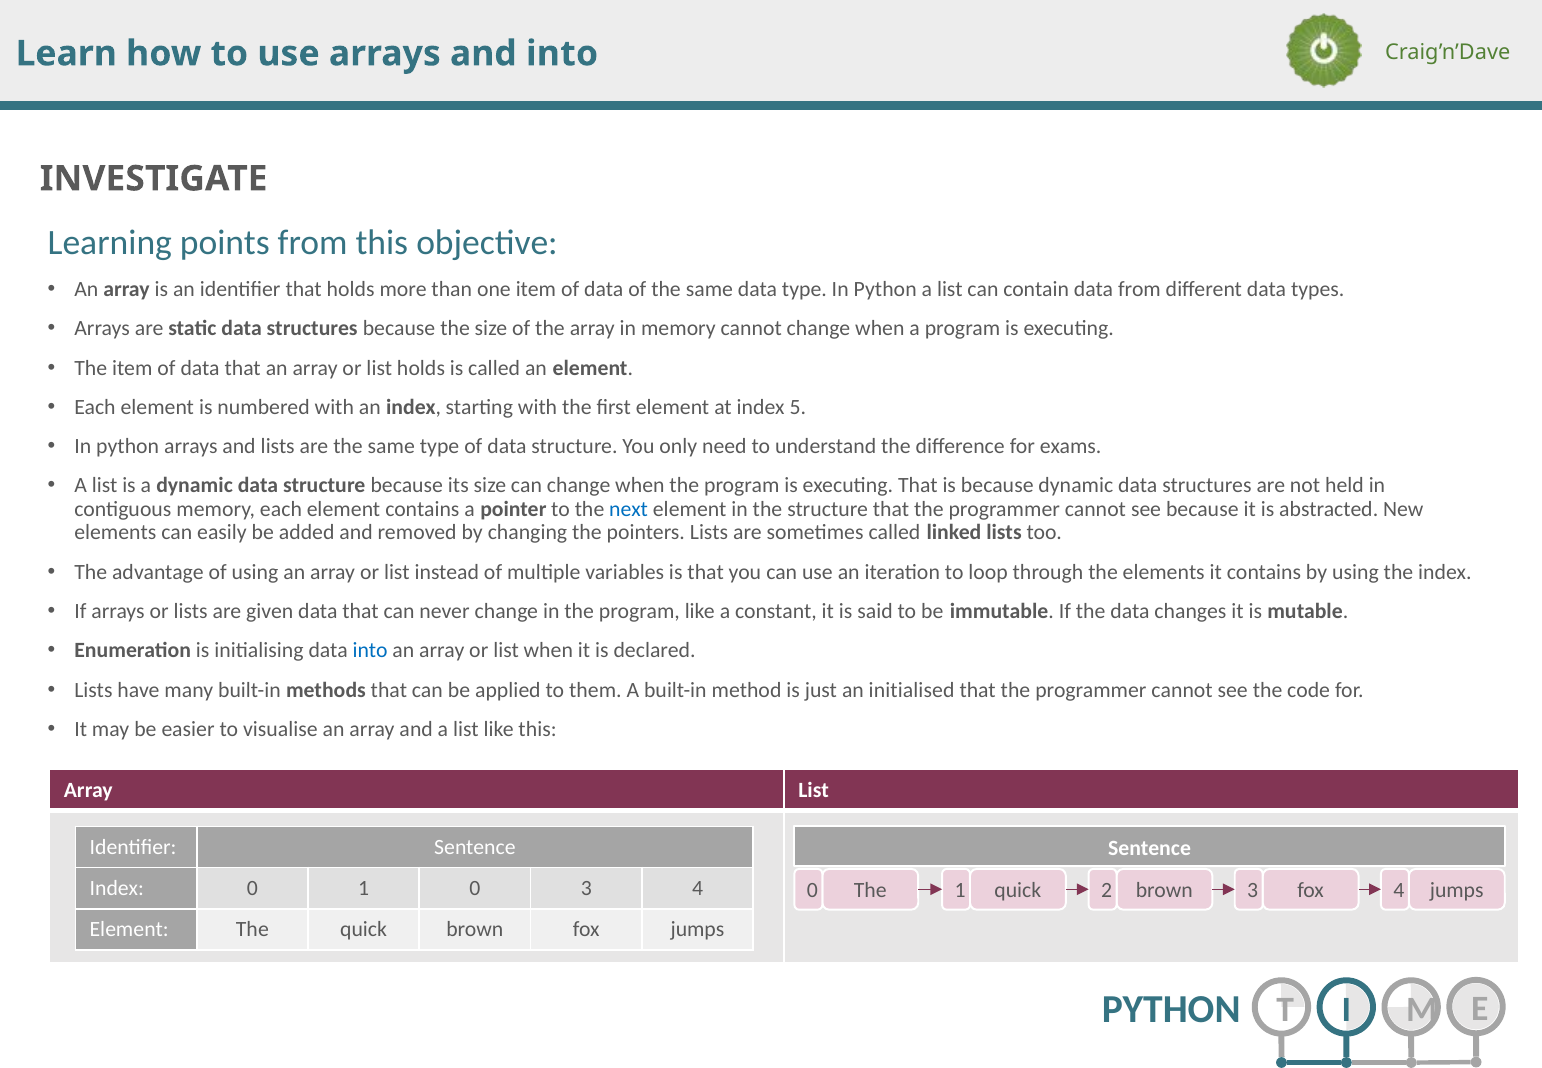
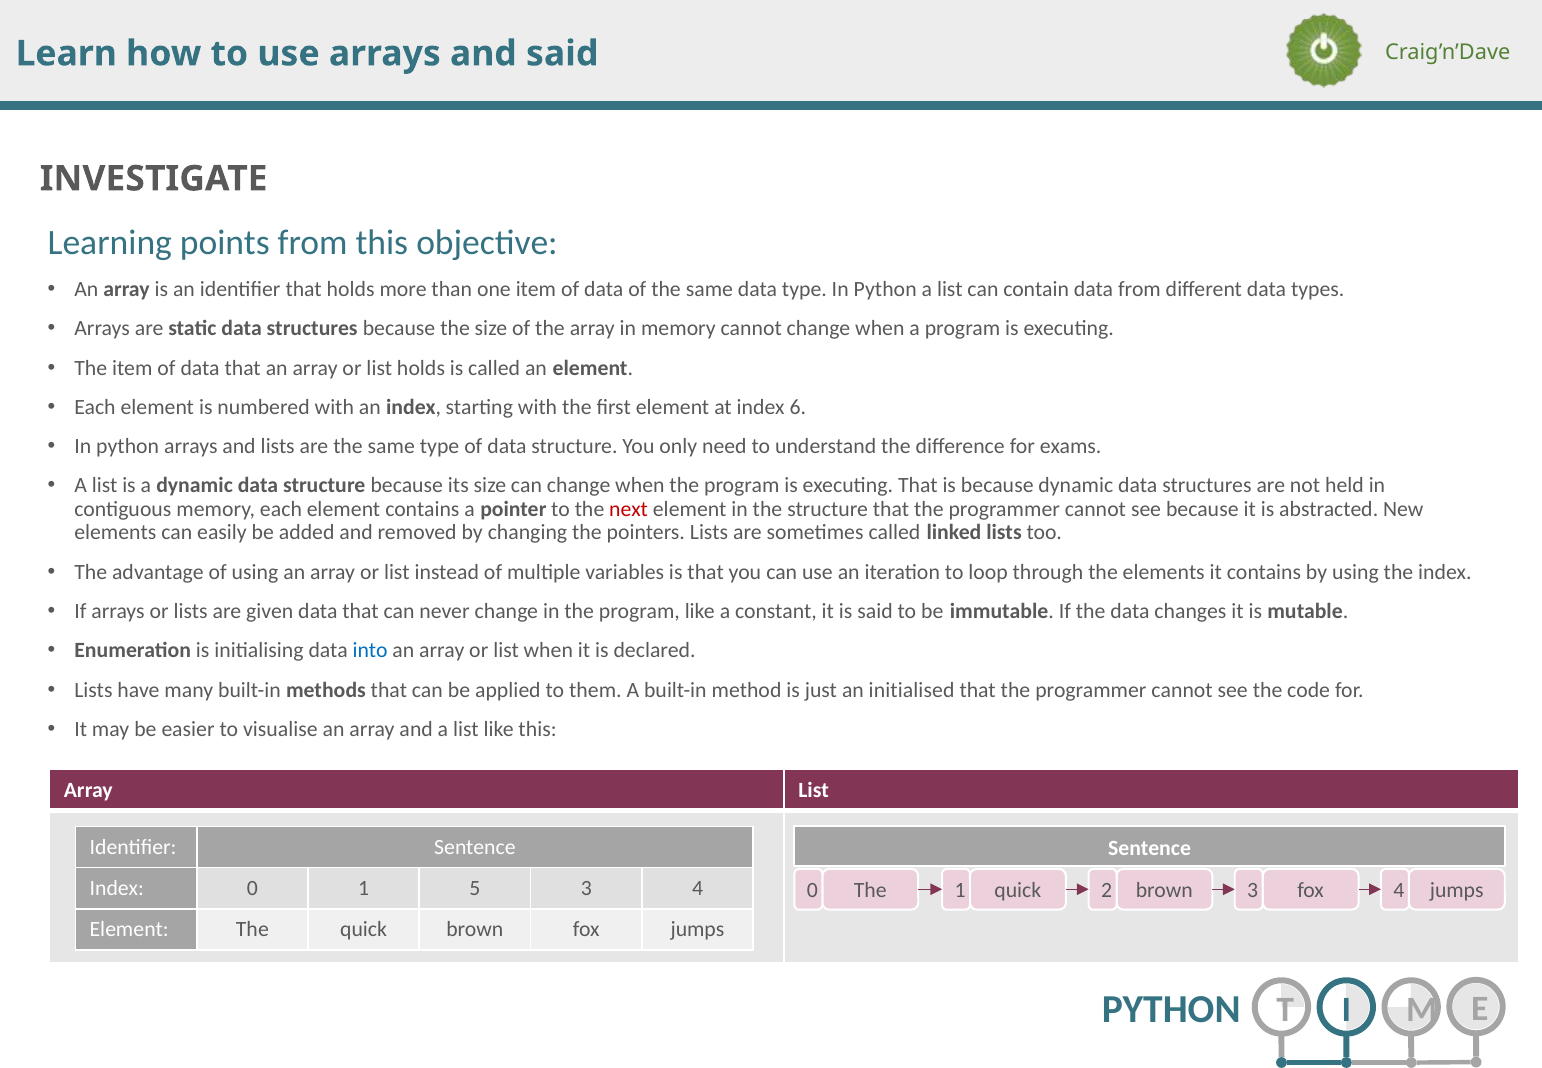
and into: into -> said (562, 54)
5: 5 -> 6 (798, 407)
next colour: blue -> red (629, 509)
1 0: 0 -> 5 (475, 888)
